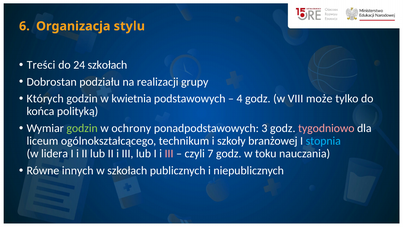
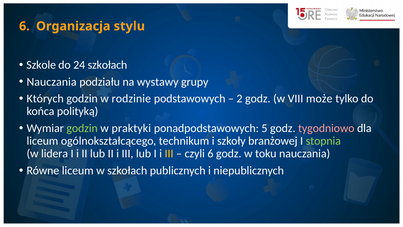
Treści: Treści -> Szkole (41, 65)
Dobrostan: Dobrostan -> Nauczania (52, 82)
realizacji: realizacji -> wystawy (158, 82)
kwietnia: kwietnia -> rodzinie (131, 99)
4: 4 -> 2 (240, 99)
ochrony: ochrony -> praktyki (131, 128)
3: 3 -> 5 (264, 128)
stopnia colour: light blue -> light green (323, 141)
III colour: pink -> yellow (169, 153)
czyli 7: 7 -> 6 (210, 153)
Równe innych: innych -> liceum (78, 170)
